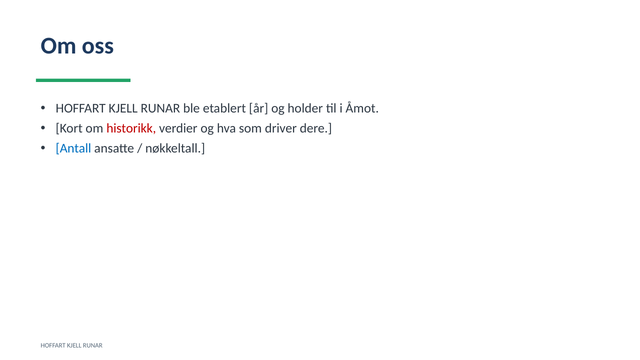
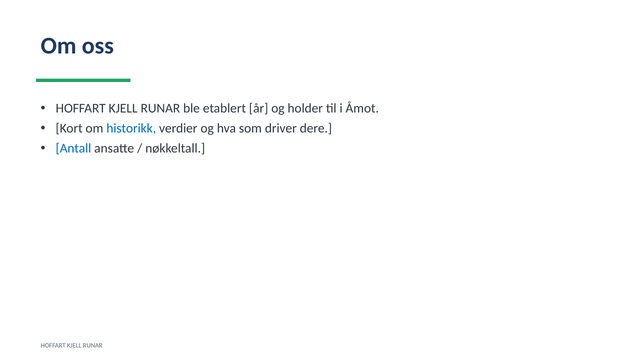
historikk colour: red -> blue (131, 128)
